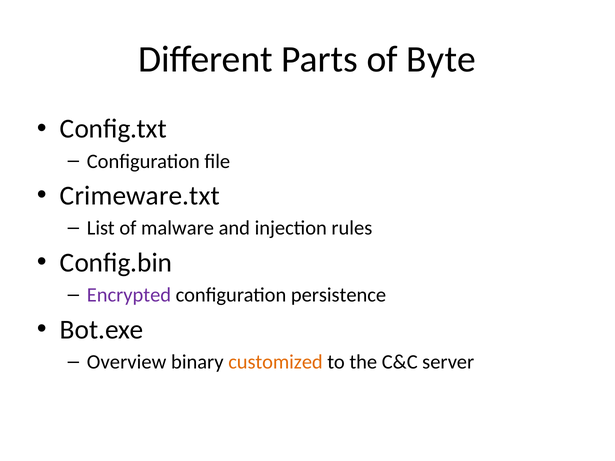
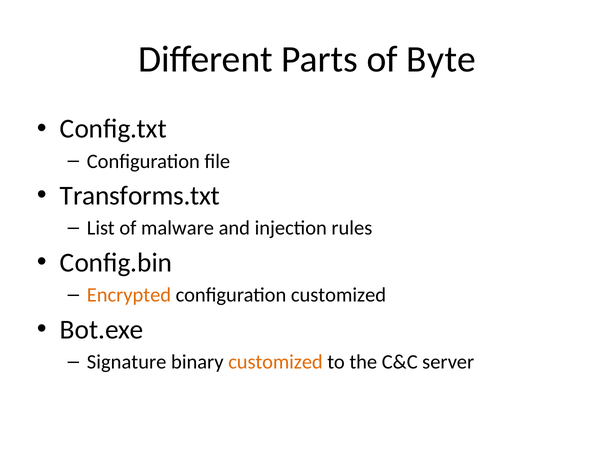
Crimeware.txt: Crimeware.txt -> Transforms.txt (140, 196)
Encrypted colour: purple -> orange (129, 295)
configuration persistence: persistence -> customized (339, 295)
Overview: Overview -> Signature (127, 362)
